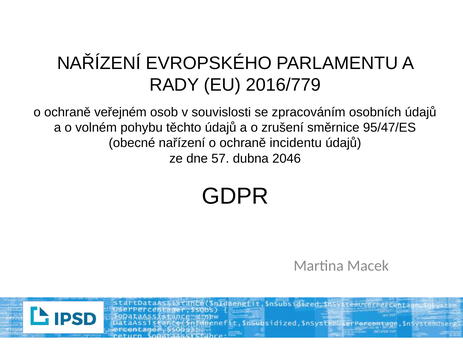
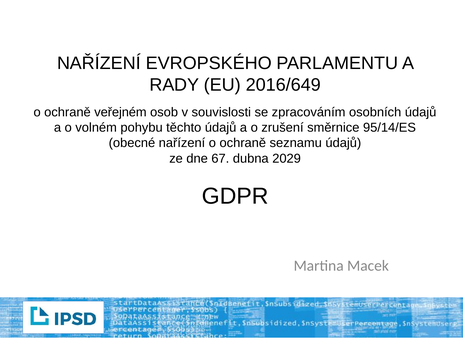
2016/779: 2016/779 -> 2016/649 (283, 85)
95/47/ES: 95/47/ES -> 95/14/ES (389, 128)
incidentu: incidentu -> seznamu (296, 143)
57: 57 -> 67 (220, 159)
2046: 2046 -> 2029 (287, 159)
